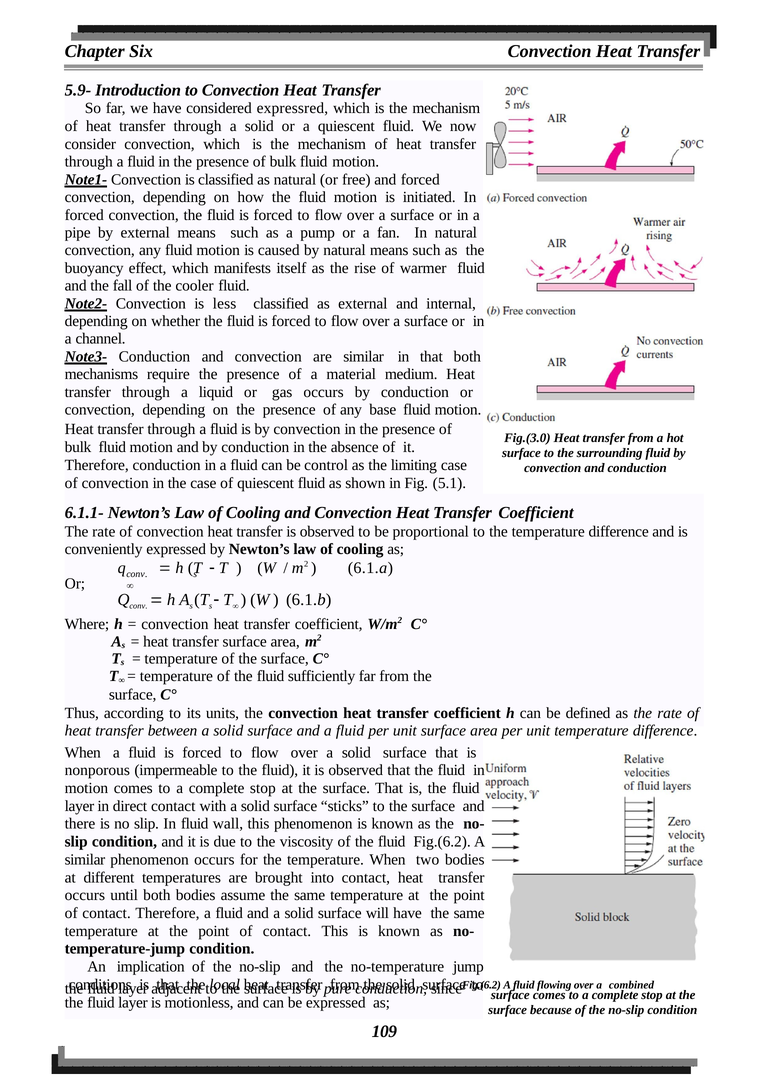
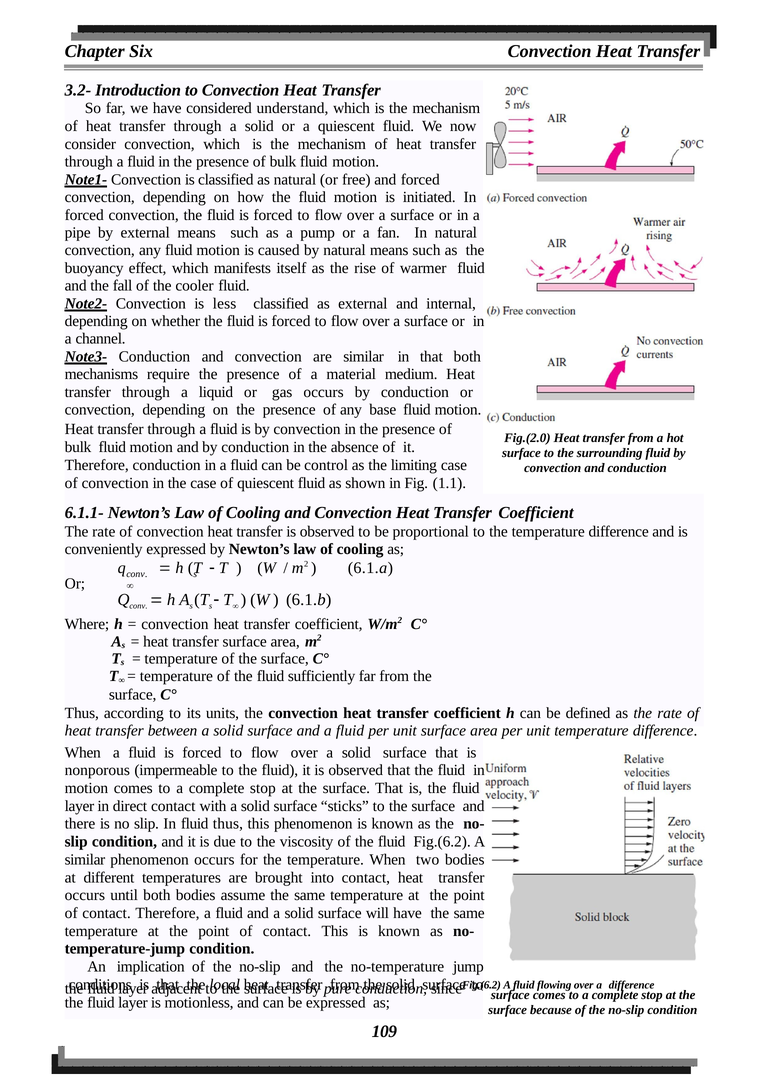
5.9-: 5.9- -> 3.2- (78, 90)
expressred: expressred -> understand (292, 108)
Fig.(3.0: Fig.(3.0 -> Fig.(2.0 (527, 438)
5.1: 5.1 -> 1.1 (449, 483)
fluid wall: wall -> thus (228, 824)
a combined: combined -> difference (632, 985)
